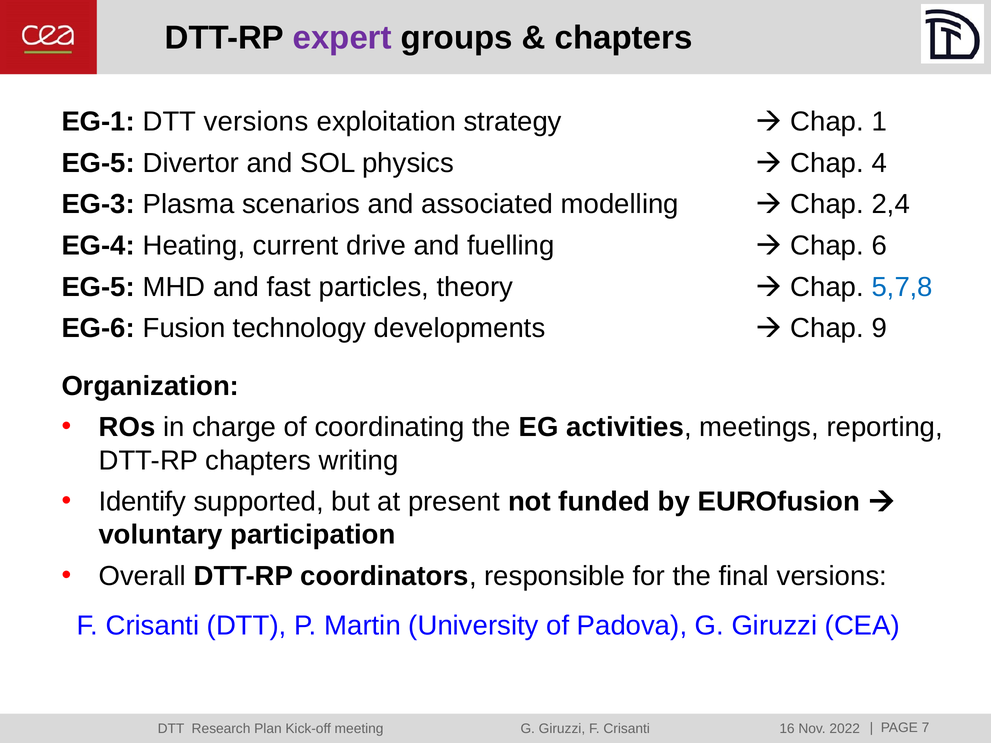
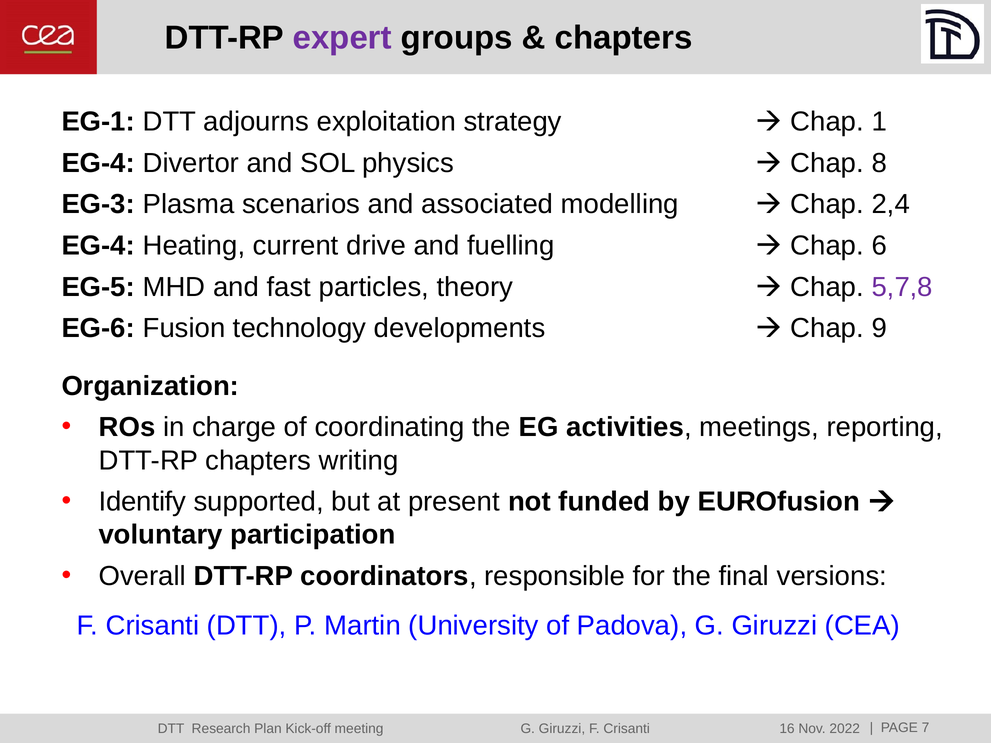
DTT versions: versions -> adjourns (256, 122)
EG-5: EG-5 -> EG-4 (98, 163)
4: 4 -> 8 (879, 163)
5,7,8 colour: blue -> purple (902, 287)
